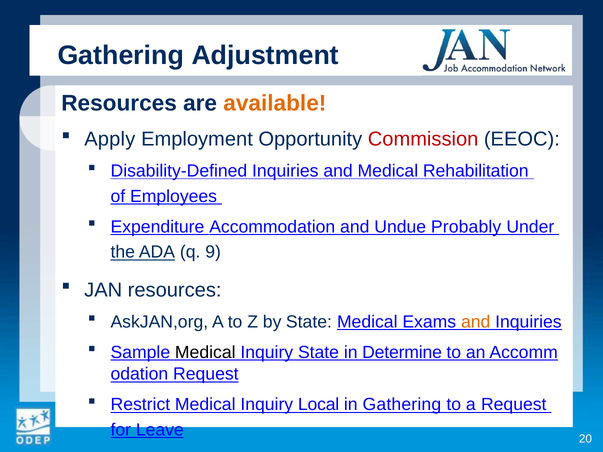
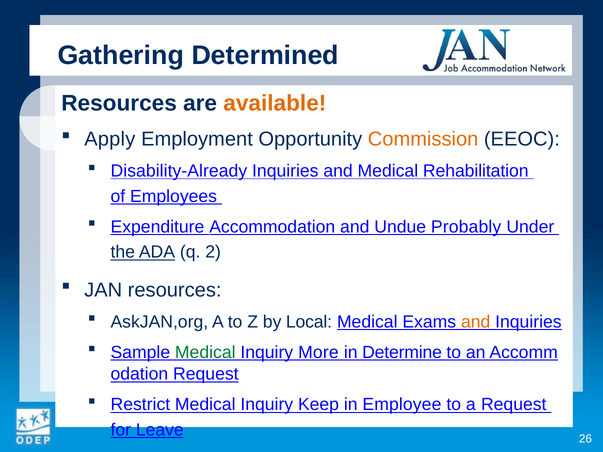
Adjustment: Adjustment -> Determined (265, 55)
Commission colour: red -> orange (423, 139)
Disability-Defined: Disability-Defined -> Disability-Already (179, 171)
9: 9 -> 2 (213, 252)
by State: State -> Local (309, 322)
Medical colour: black -> green (205, 353)
Inquiry State: State -> More (318, 353)
Local: Local -> Keep (319, 405)
in Gathering: Gathering -> Employee (402, 405)
20: 20 -> 26 (585, 439)
